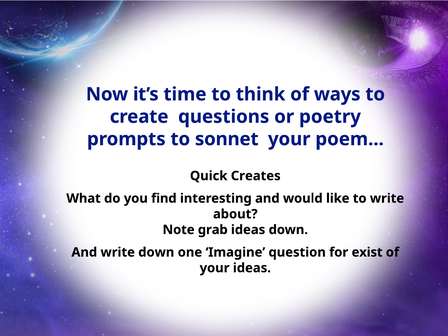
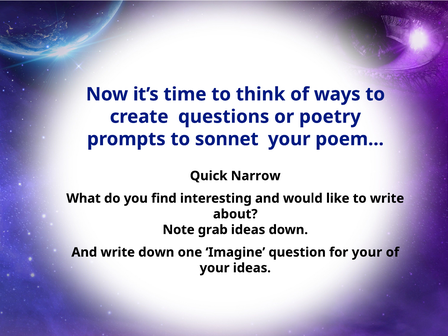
Creates: Creates -> Narrow (256, 176)
for exist: exist -> your (367, 252)
